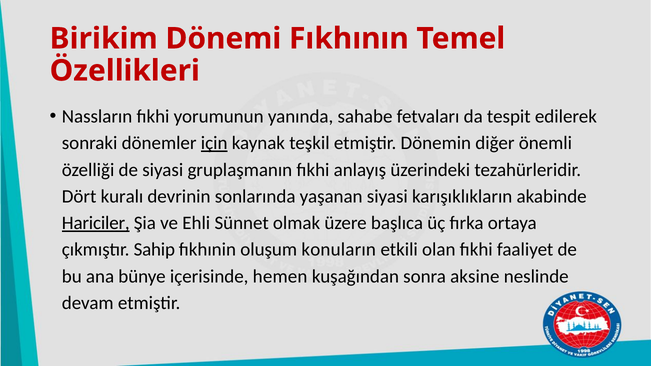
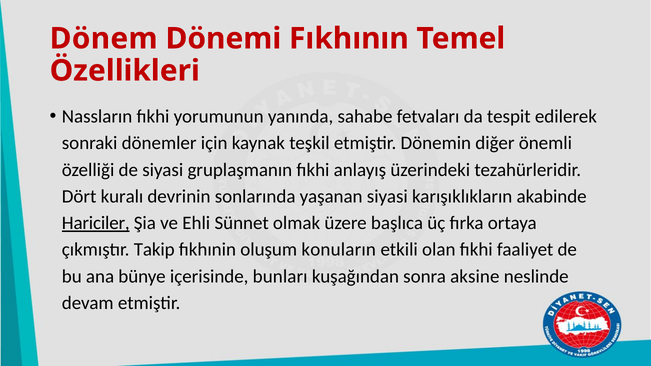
Birikim: Birikim -> Dönem (104, 39)
için underline: present -> none (214, 143)
Sahip: Sahip -> Takip (154, 250)
hemen: hemen -> bunları (280, 276)
